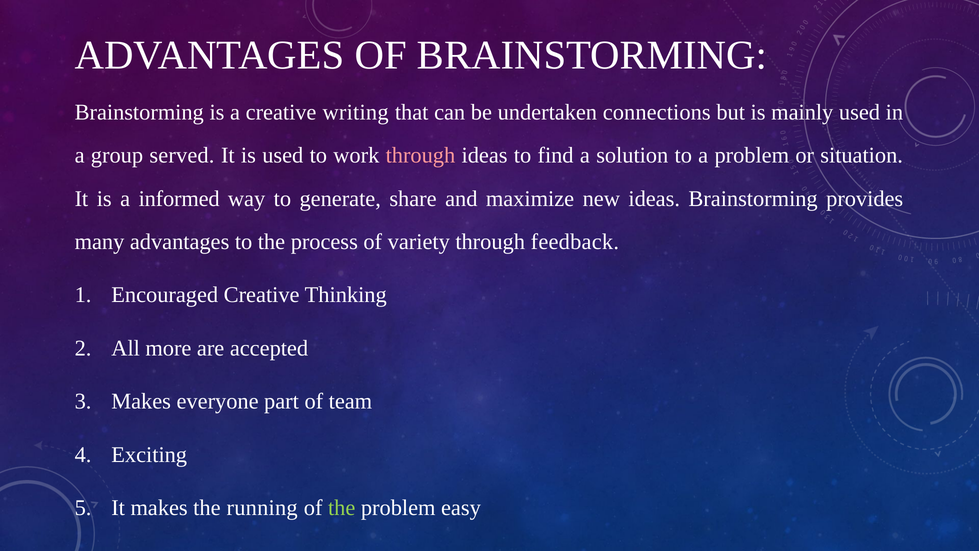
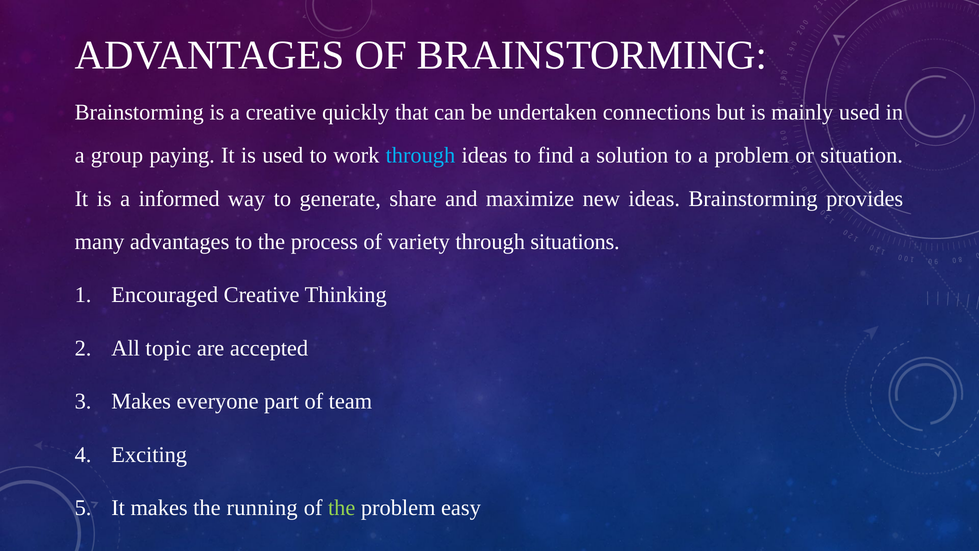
writing: writing -> quickly (356, 112)
served: served -> paying (182, 155)
through colour: pink -> light blue (420, 155)
feedback: feedback -> situations (575, 242)
more: more -> topic (168, 348)
